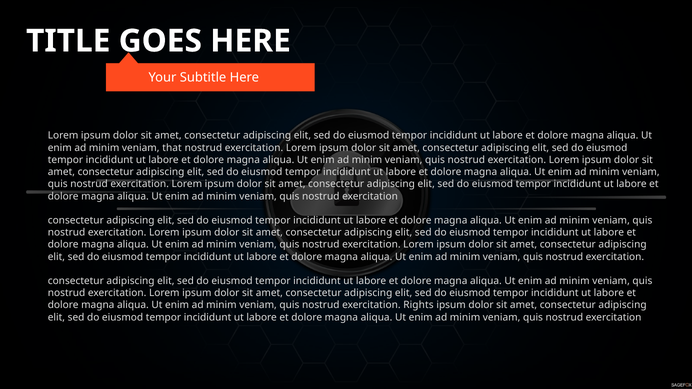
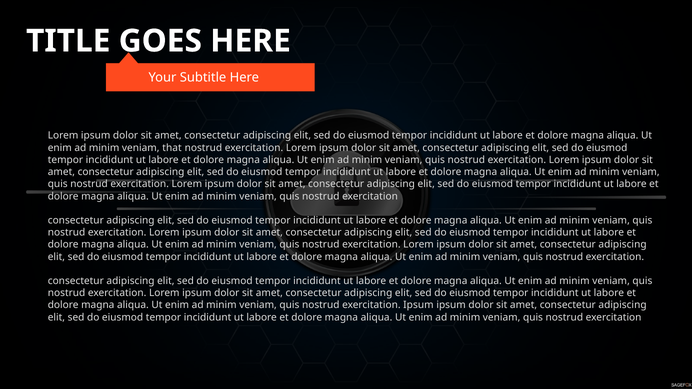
exercitation Rights: Rights -> Ipsum (418, 305)
